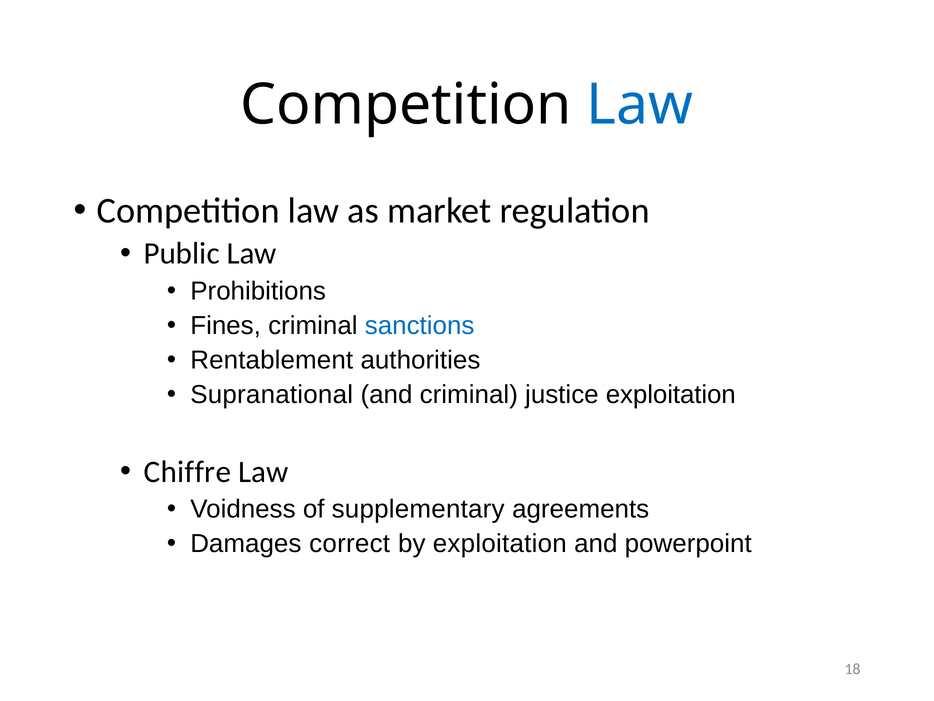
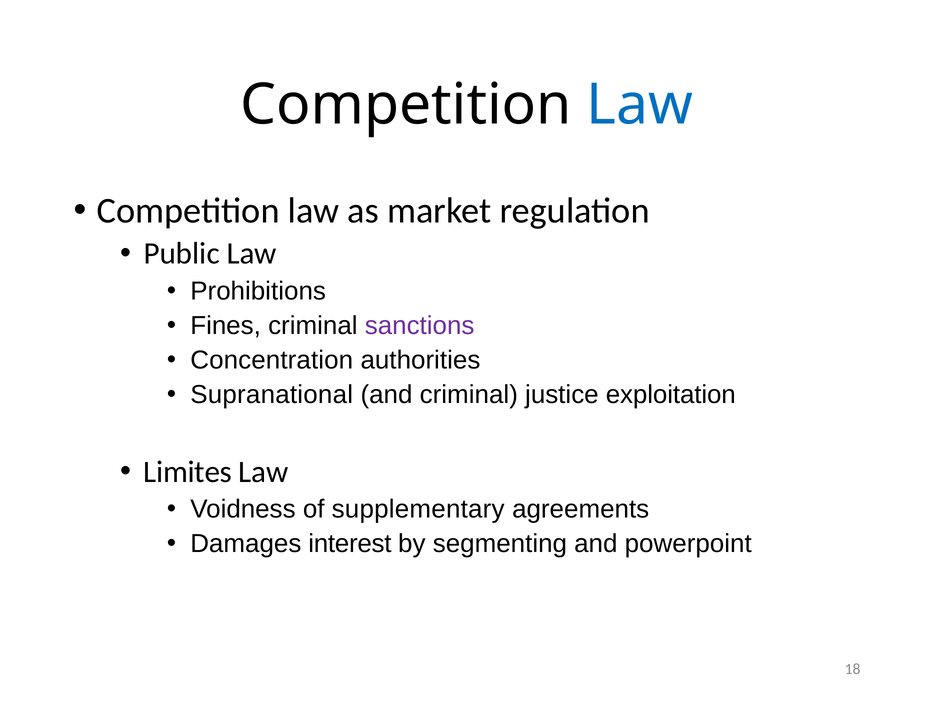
sanctions colour: blue -> purple (420, 325)
Rentablement: Rentablement -> Concentration (272, 360)
Chiffre: Chiffre -> Limites (188, 472)
correct: correct -> interest (350, 543)
by exploitation: exploitation -> segmenting (500, 543)
